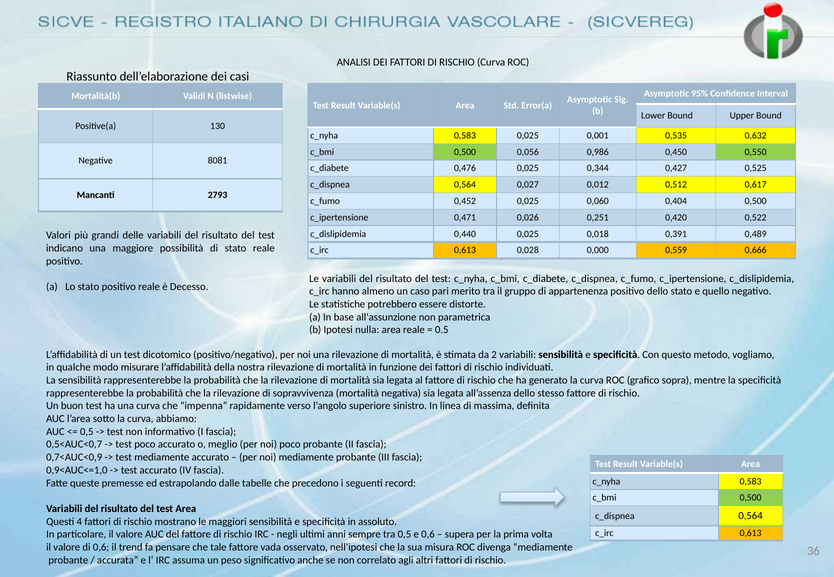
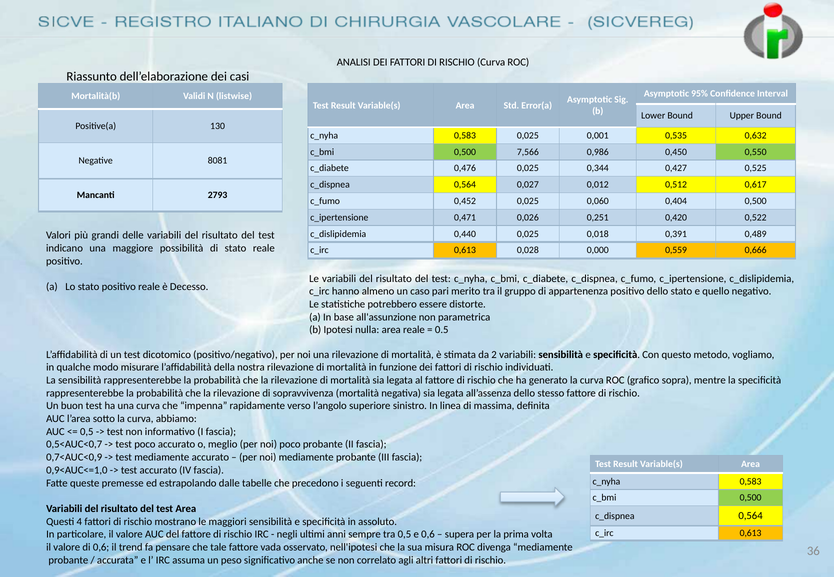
0,056: 0,056 -> 7,566 (528, 152)
